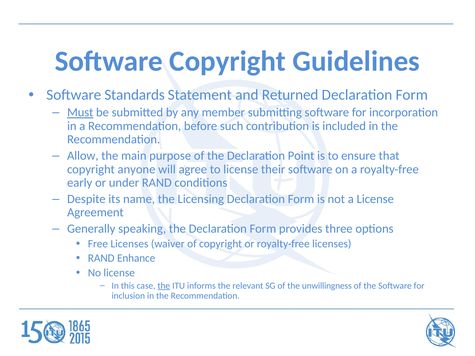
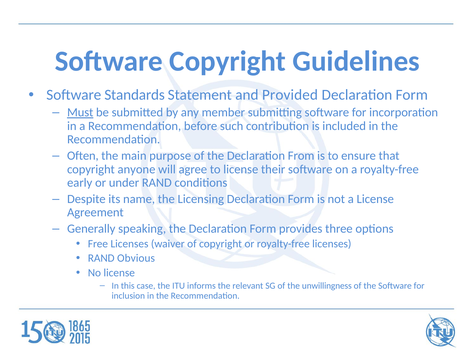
Returned: Returned -> Provided (290, 95)
Allow: Allow -> Often (83, 156)
Point: Point -> From (301, 156)
Enhance: Enhance -> Obvious (136, 258)
the underline: present -> none (164, 286)
